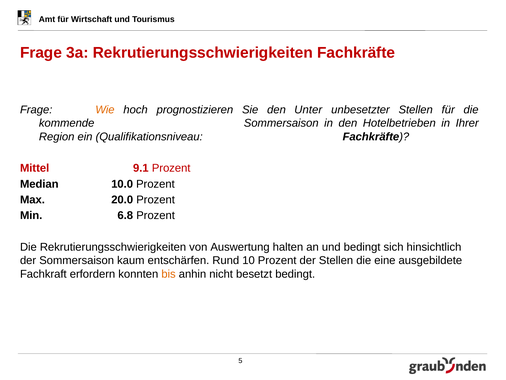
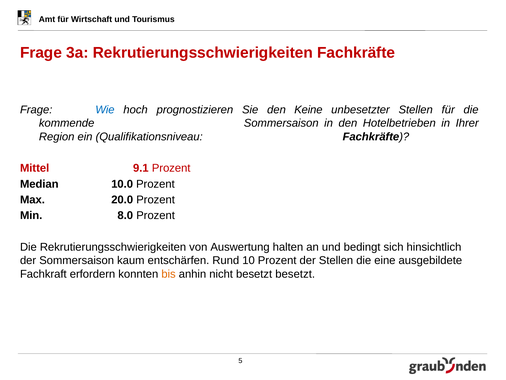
Wie colour: orange -> blue (105, 110)
Unter: Unter -> Keine (308, 110)
6.8: 6.8 -> 8.0 (125, 215)
besetzt bedingt: bedingt -> besetzt (295, 274)
